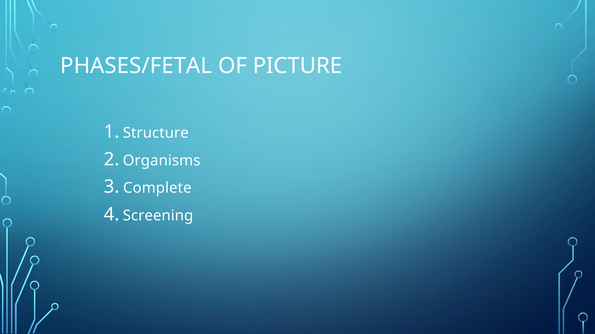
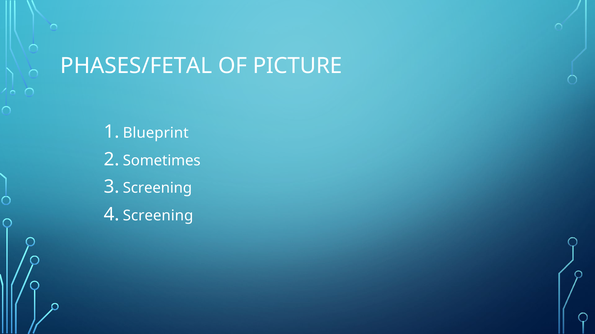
Structure: Structure -> Blueprint (156, 133)
Organisms: Organisms -> Sometimes (162, 161)
Complete: Complete -> Screening (157, 188)
